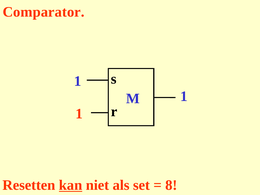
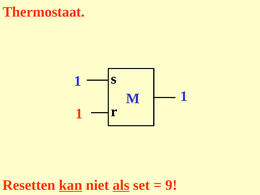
Comparator: Comparator -> Thermostaat (44, 12)
als underline: none -> present (121, 185)
8: 8 -> 9 (171, 185)
